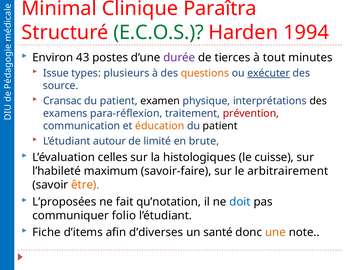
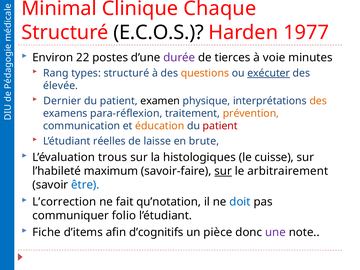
Paraîtra: Paraîtra -> Chaque (220, 9)
E.C.O.S colour: green -> black (159, 33)
1994: 1994 -> 1977 (306, 33)
43: 43 -> 22 (83, 57)
tout: tout -> voie (274, 57)
Issue: Issue -> Rang (56, 73)
types plusieurs: plusieurs -> structuré (126, 73)
source: source -> élevée (61, 86)
Cransac: Cransac -> Dernier (62, 101)
des colour: black -> orange (318, 101)
prévention colour: red -> orange (251, 113)
patient colour: black -> red (220, 126)
autour: autour -> réelles (109, 141)
limité: limité -> laisse (157, 141)
celles: celles -> trous (113, 157)
sur underline: none -> present (223, 171)
être colour: orange -> blue (85, 185)
L’proposées: L’proposées -> L’correction (64, 202)
d’diverses: d’diverses -> d’cognitifs (156, 232)
santé: santé -> pièce (218, 232)
une colour: orange -> purple (275, 232)
